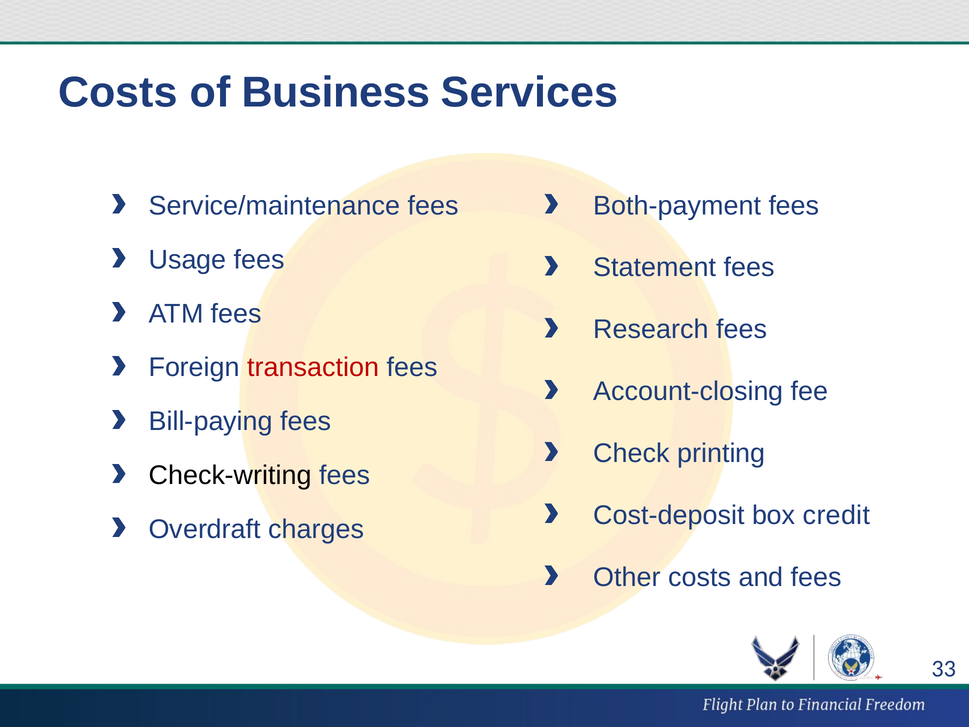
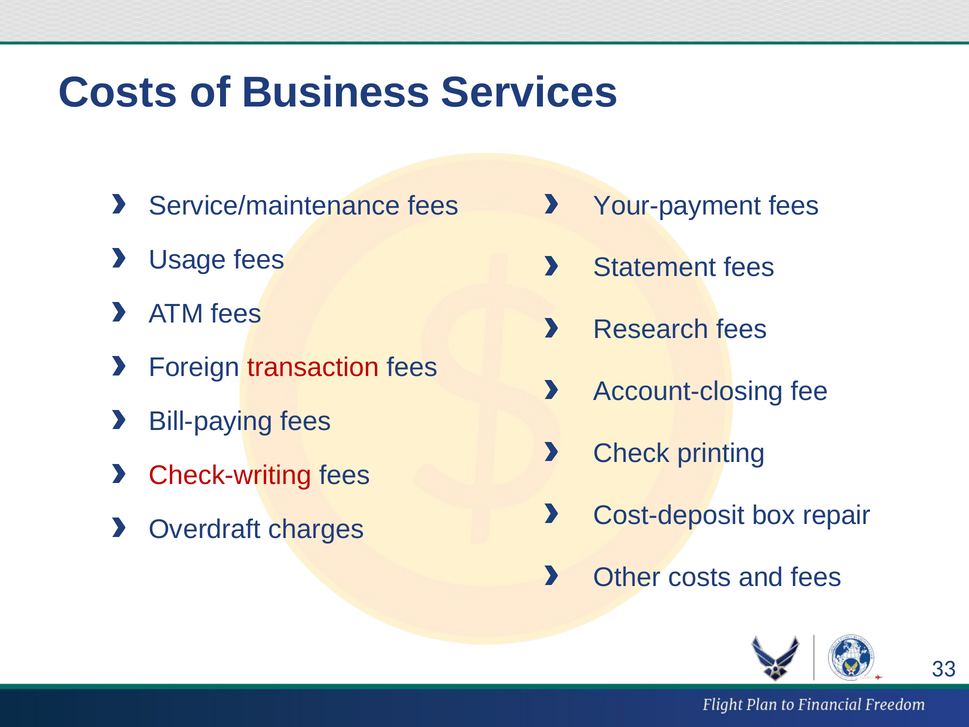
Both-payment: Both-payment -> Your-payment (677, 206)
Check-writing colour: black -> red (230, 475)
credit: credit -> repair (837, 515)
